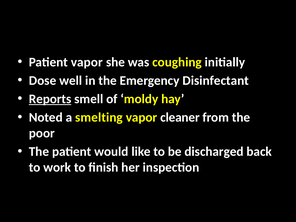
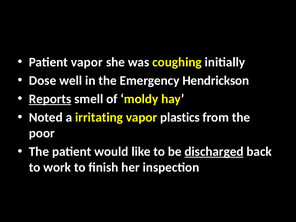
Disinfectant: Disinfectant -> Hendrickson (216, 81)
smelting: smelting -> irritating (99, 117)
cleaner: cleaner -> plastics (180, 117)
discharged underline: none -> present (214, 152)
